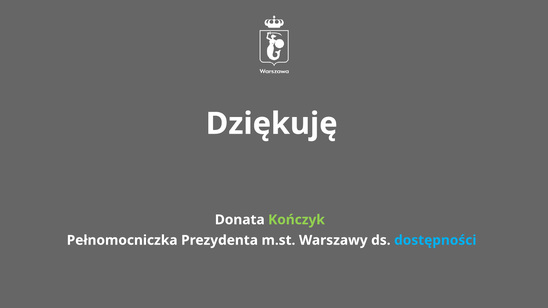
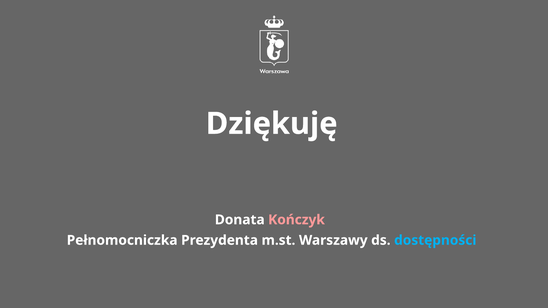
Kończyk colour: light green -> pink (297, 220)
